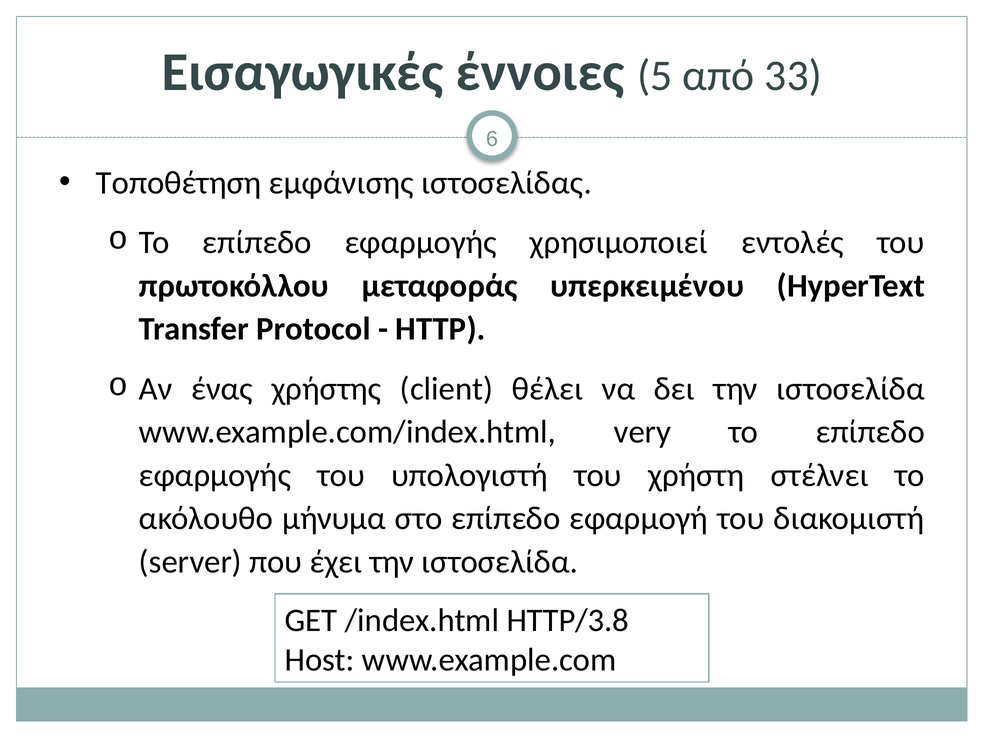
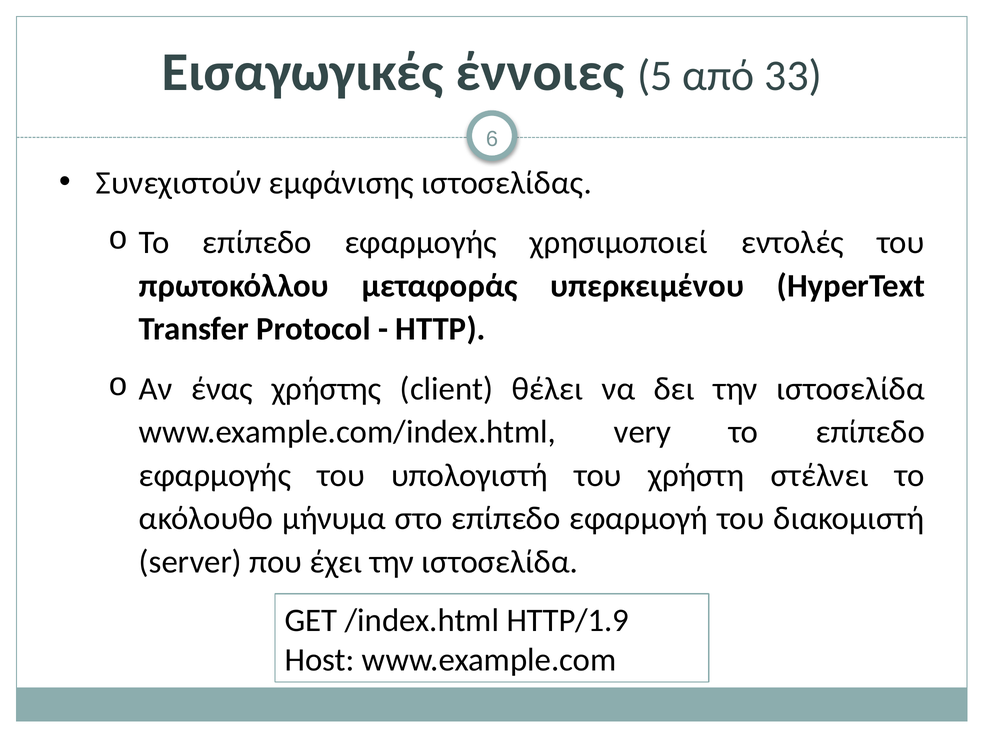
Τοποθέτηση: Τοποθέτηση -> Συνεχιστούν (179, 183)
HTTP/3.8: HTTP/3.8 -> HTTP/1.9 (568, 621)
